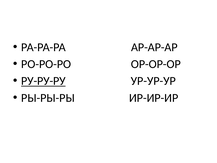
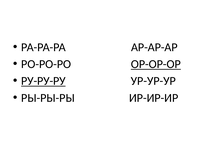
ОР-ОР-ОР underline: none -> present (156, 64)
